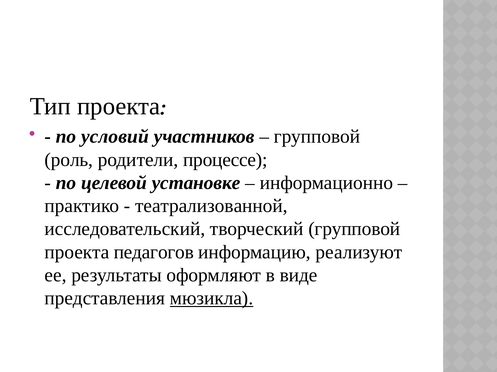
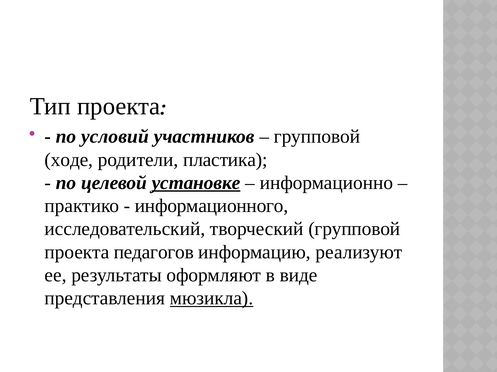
роль: роль -> ходе (69, 160)
процессе: процессе -> пластика (225, 160)
установке underline: none -> present (196, 183)
театрализованной: театрализованной -> информационного (212, 206)
